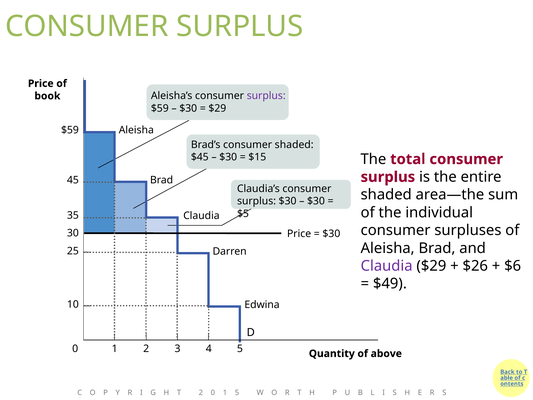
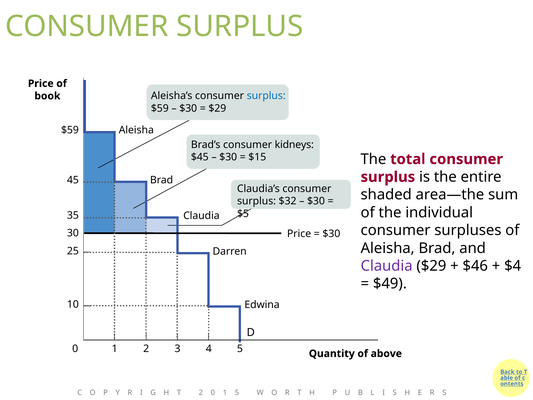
surplus colour: purple -> blue (266, 96)
shaded: shaded -> kidneys (294, 145)
$30: $30 -> $32 (288, 201)
$26: $26 -> $46 (475, 266)
$6: $6 -> $4 (513, 266)
